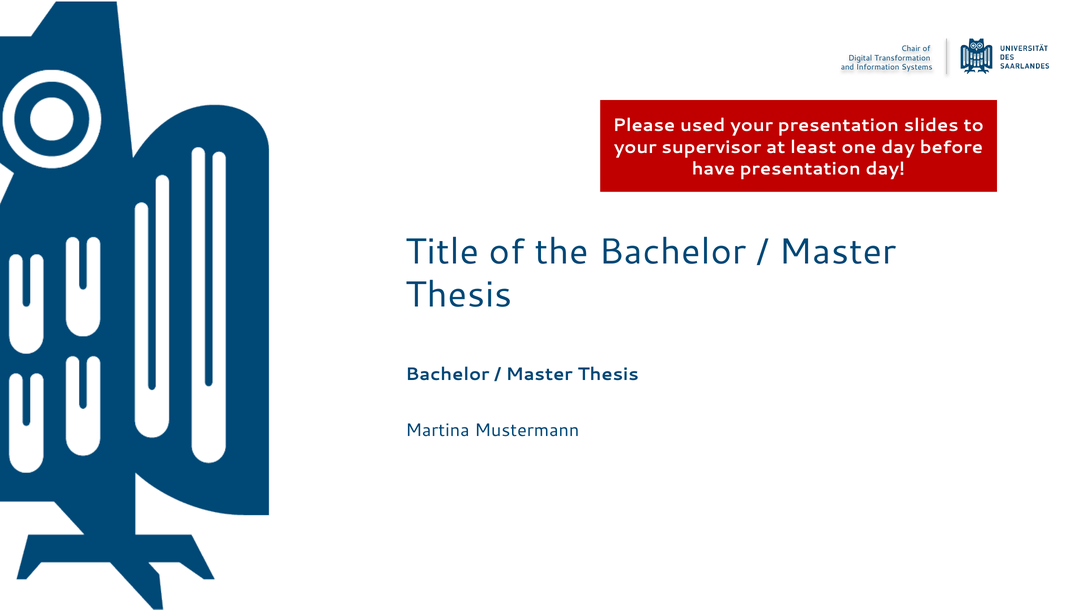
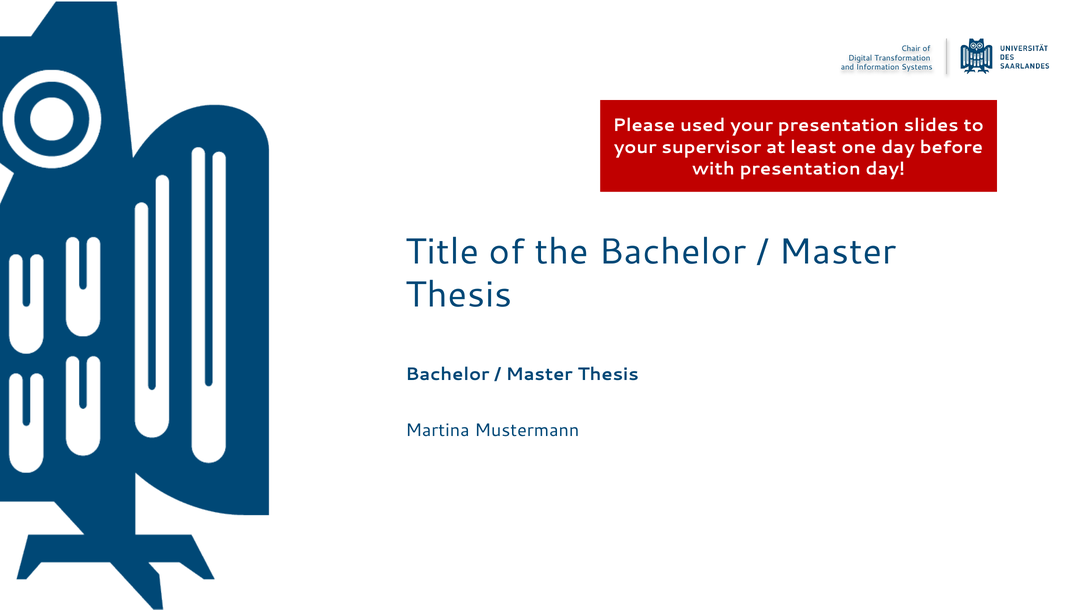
have: have -> with (713, 169)
